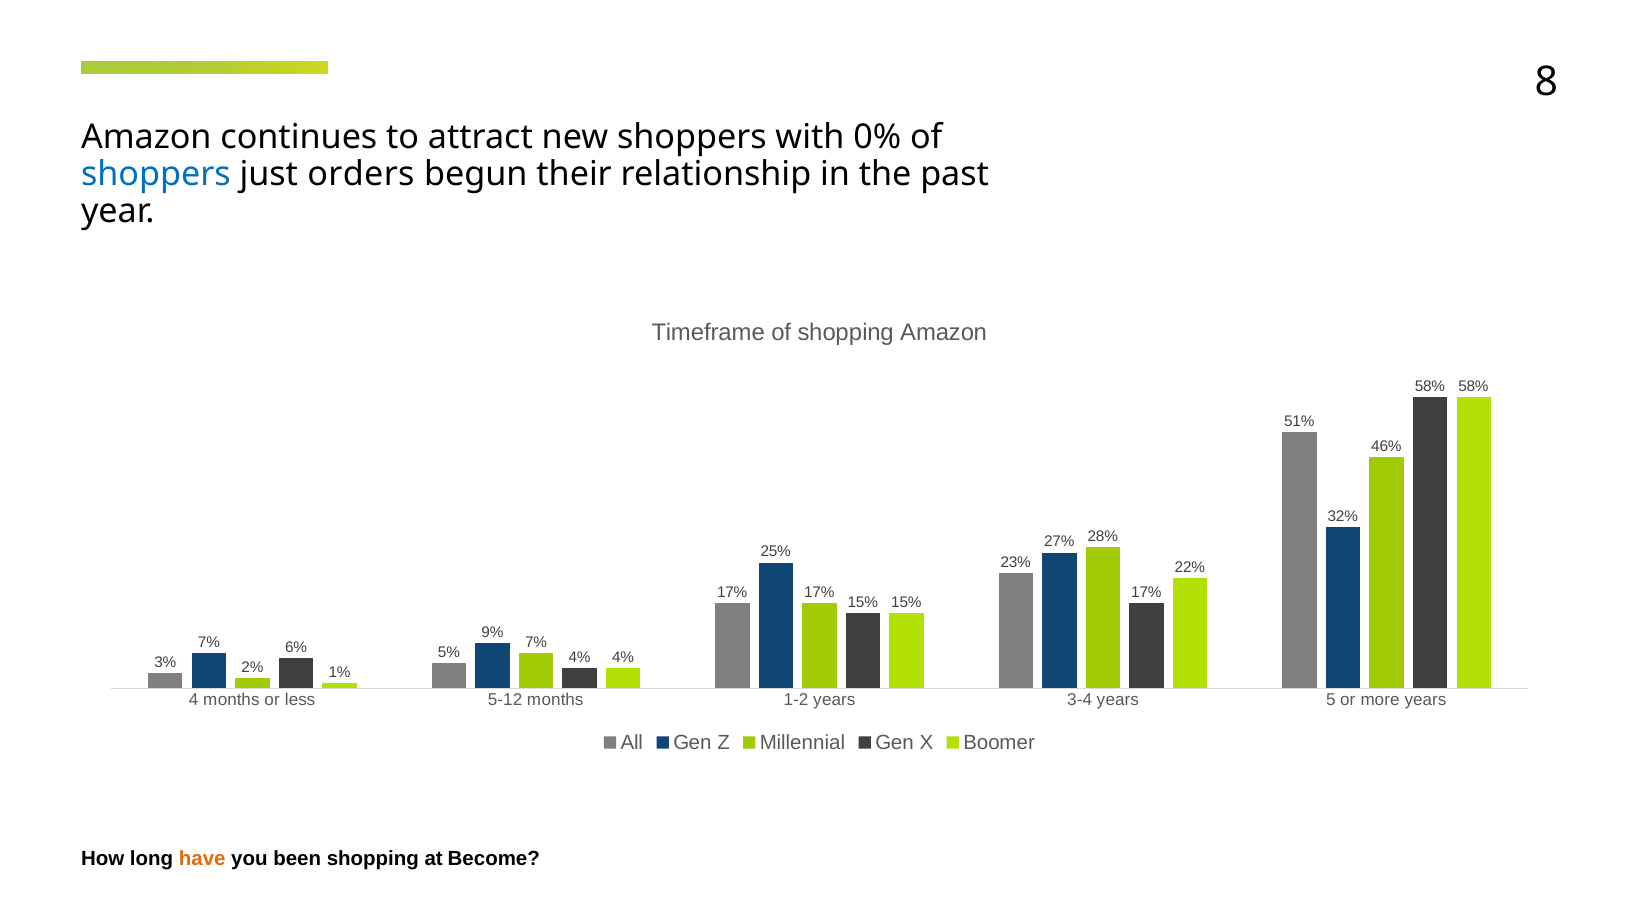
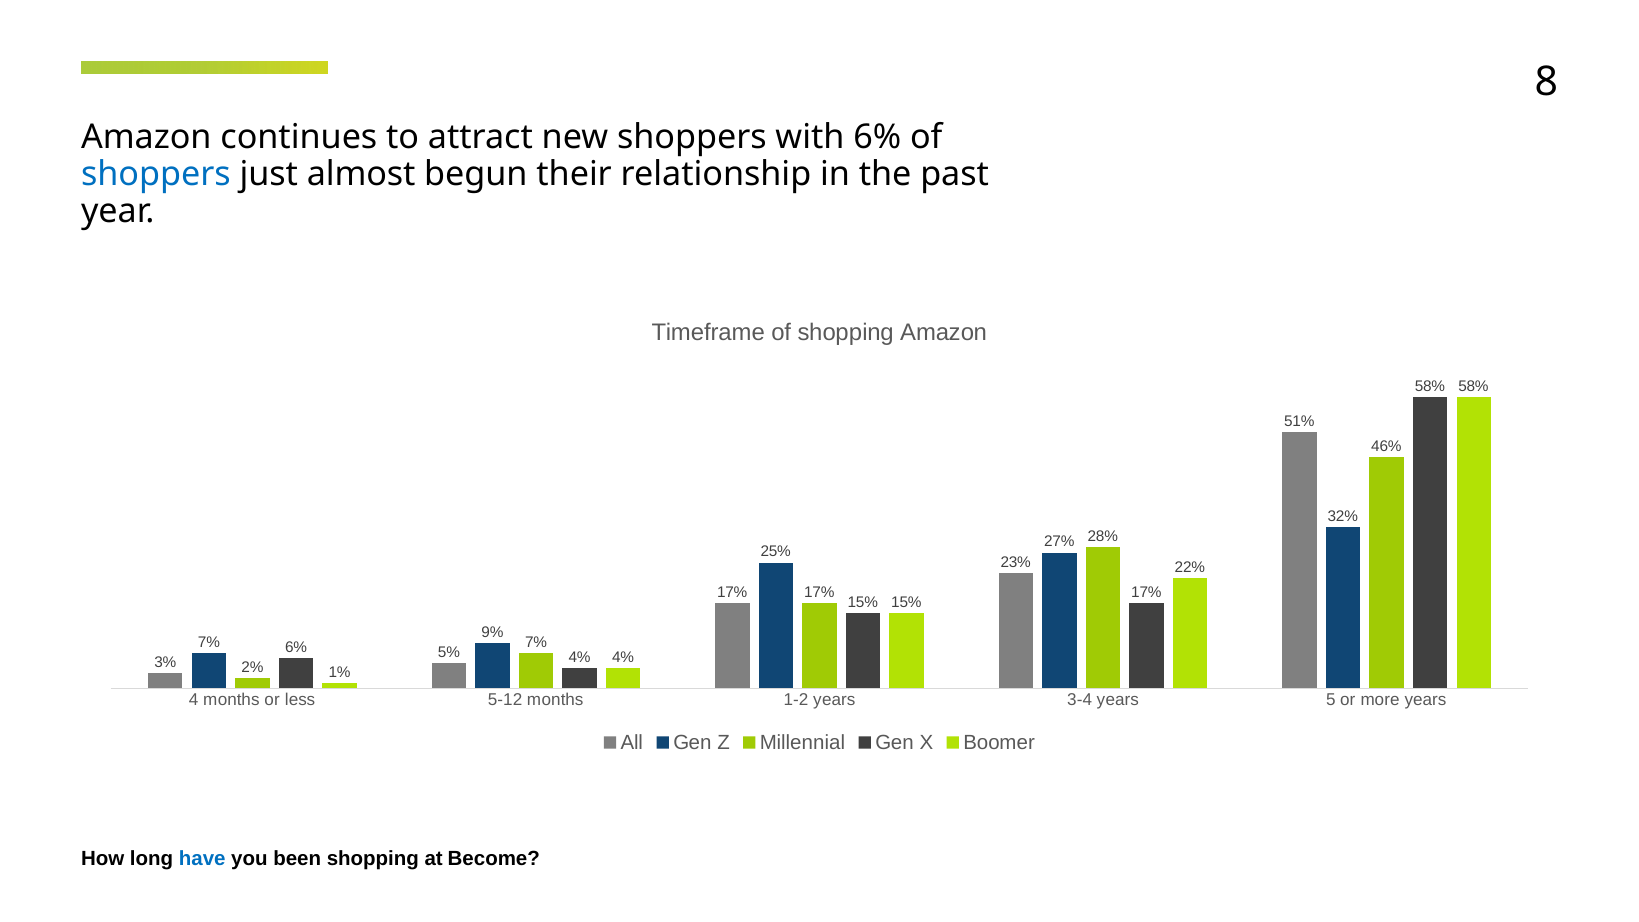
with 0%: 0% -> 6% (877, 137)
orders: orders -> almost (361, 174)
have colour: orange -> blue (202, 859)
